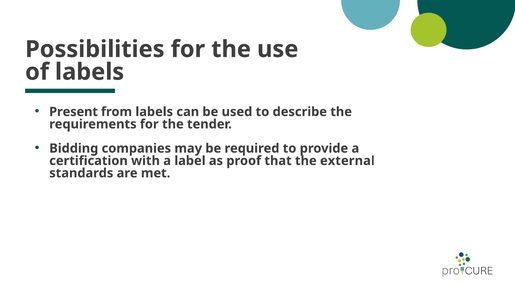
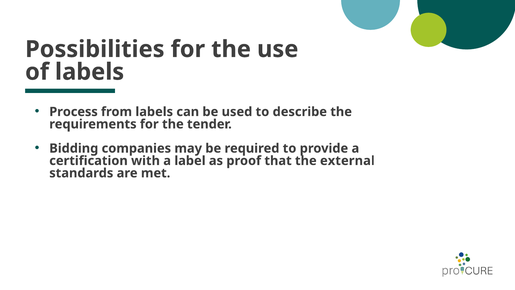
Present: Present -> Process (74, 112)
